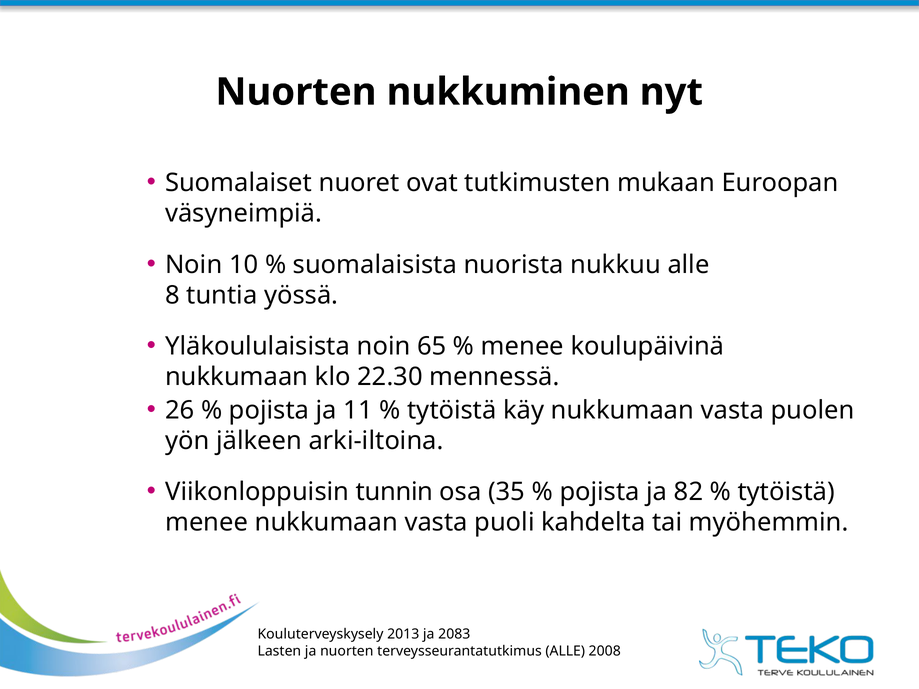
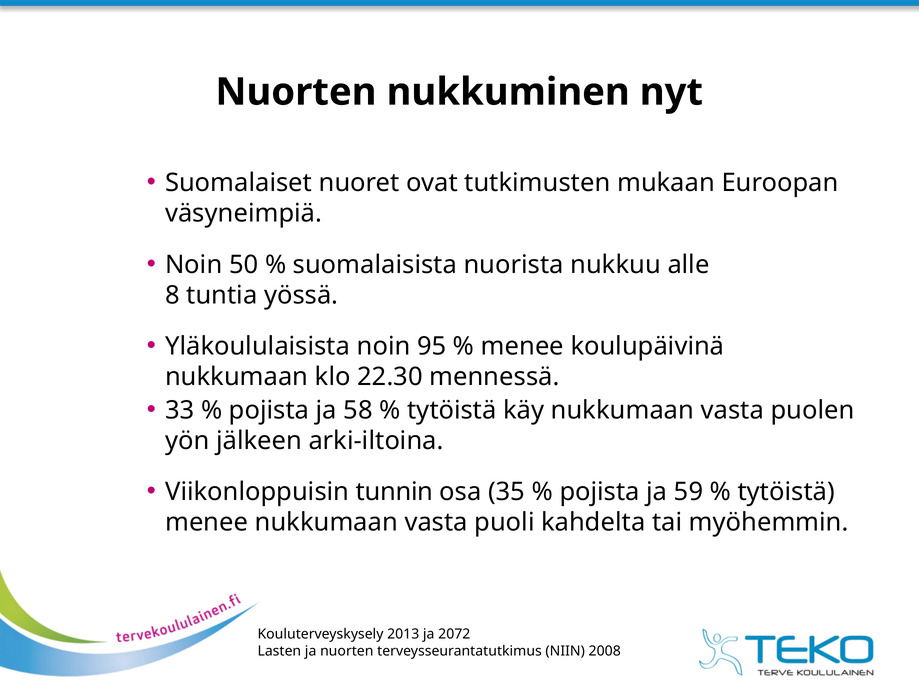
10: 10 -> 50 (244, 265)
65: 65 -> 95 (432, 346)
26: 26 -> 33 (180, 410)
11: 11 -> 58 (358, 410)
82: 82 -> 59 (689, 492)
2083: 2083 -> 2072 (454, 634)
terveysseurantatutkimus ALLE: ALLE -> NIIN (565, 651)
